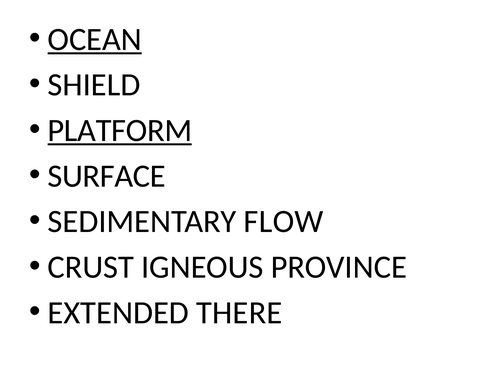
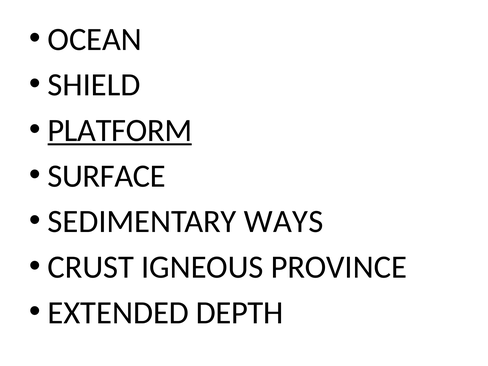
OCEAN underline: present -> none (95, 39)
FLOW: FLOW -> WAYS (284, 222)
THERE: THERE -> DEPTH (240, 313)
